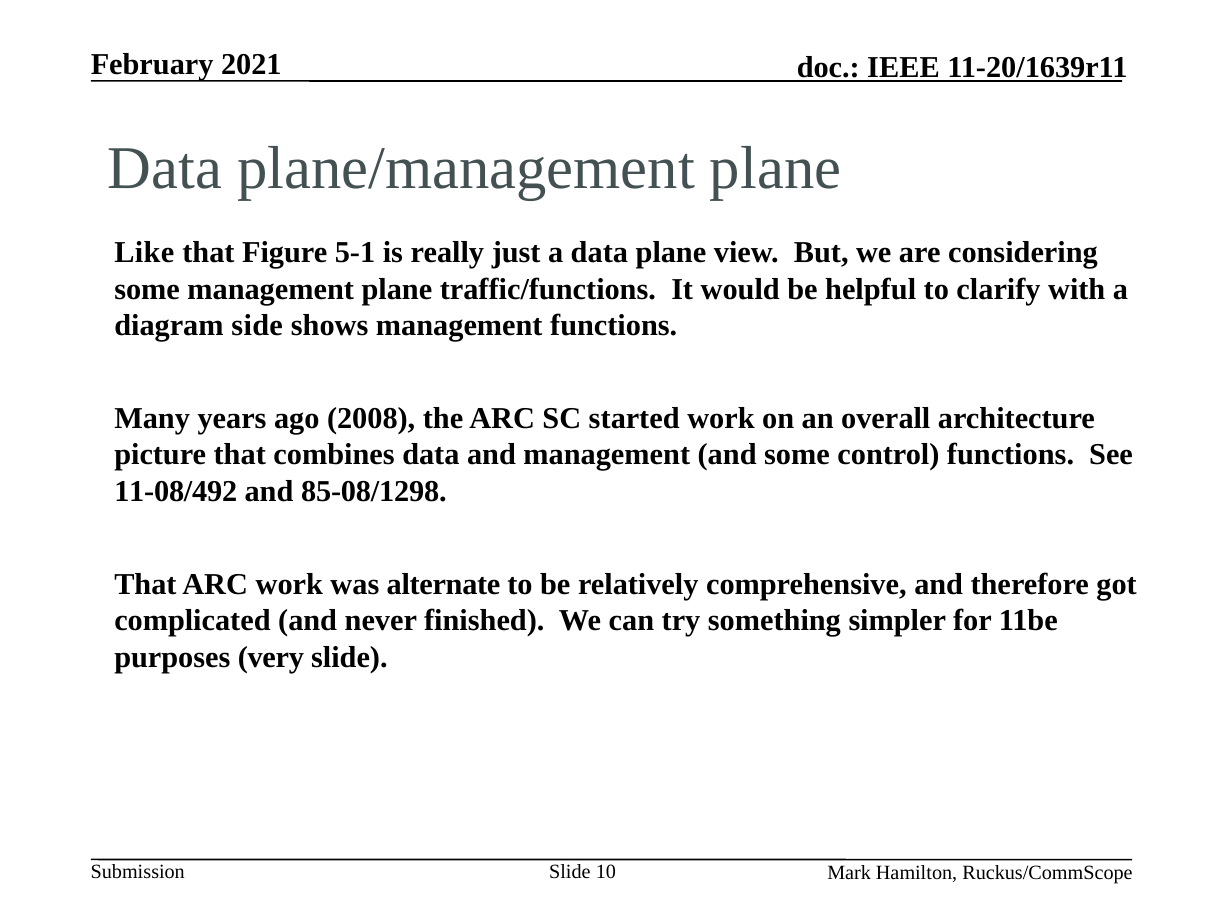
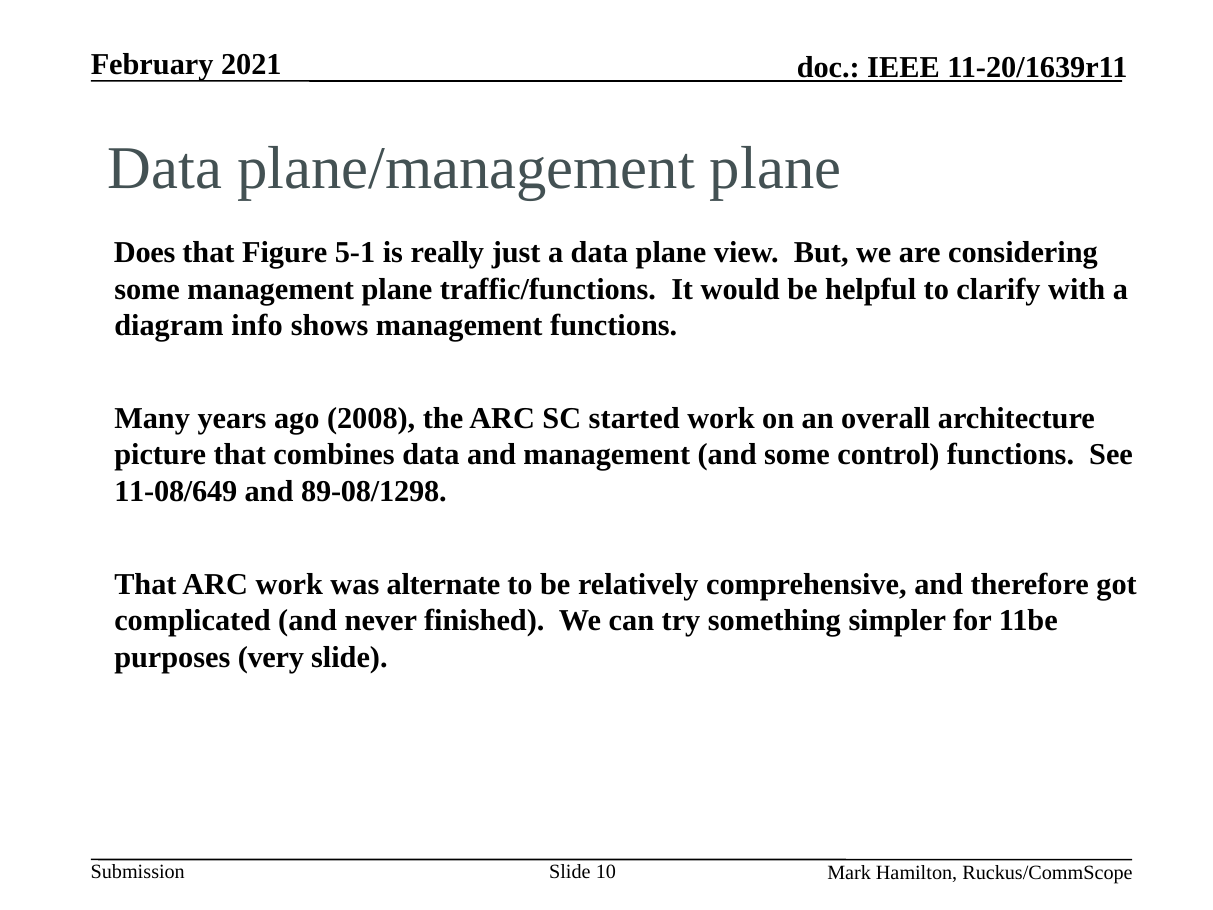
Like: Like -> Does (145, 253)
side: side -> info (257, 325)
11-08/492: 11-08/492 -> 11-08/649 (176, 491)
85-08/1298: 85-08/1298 -> 89-08/1298 (374, 491)
